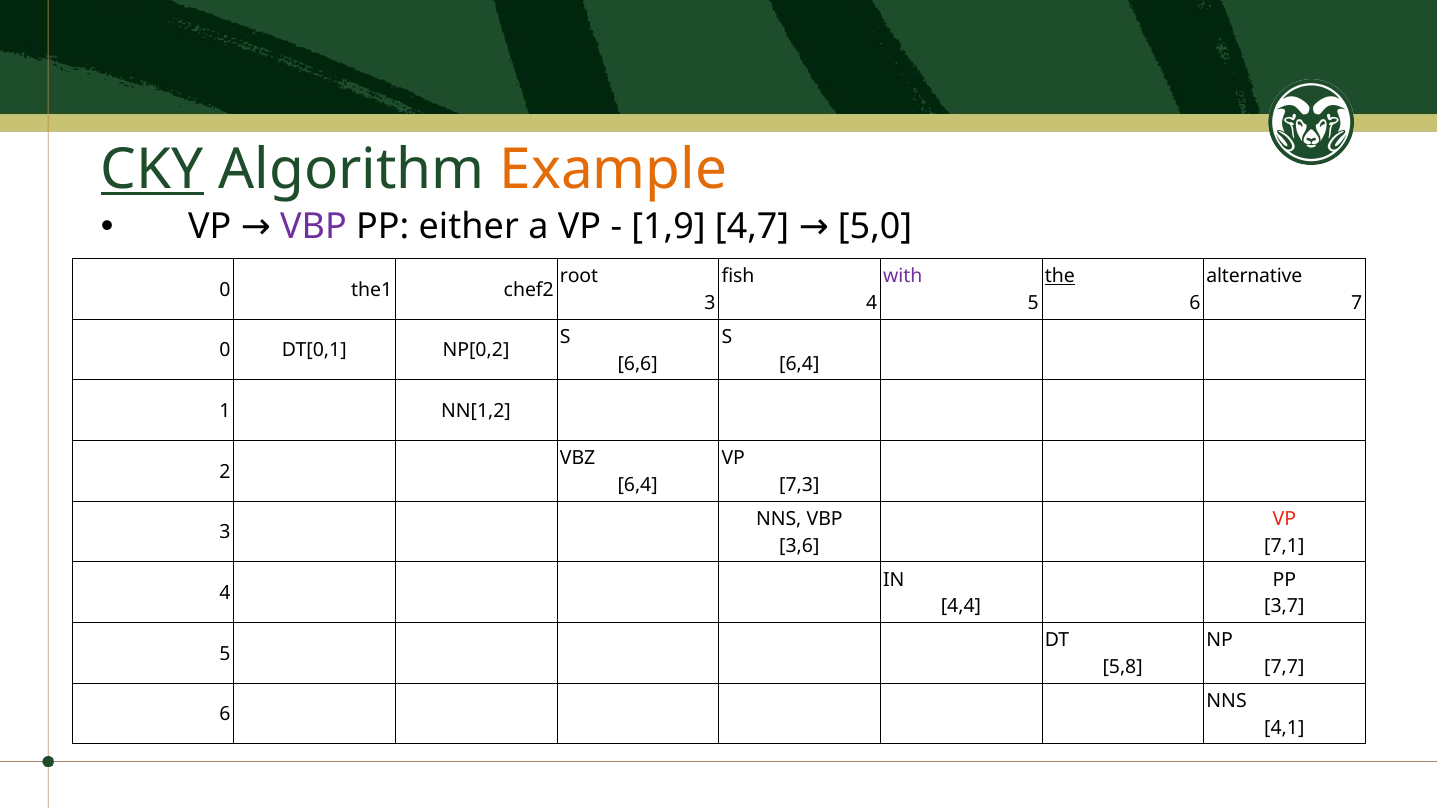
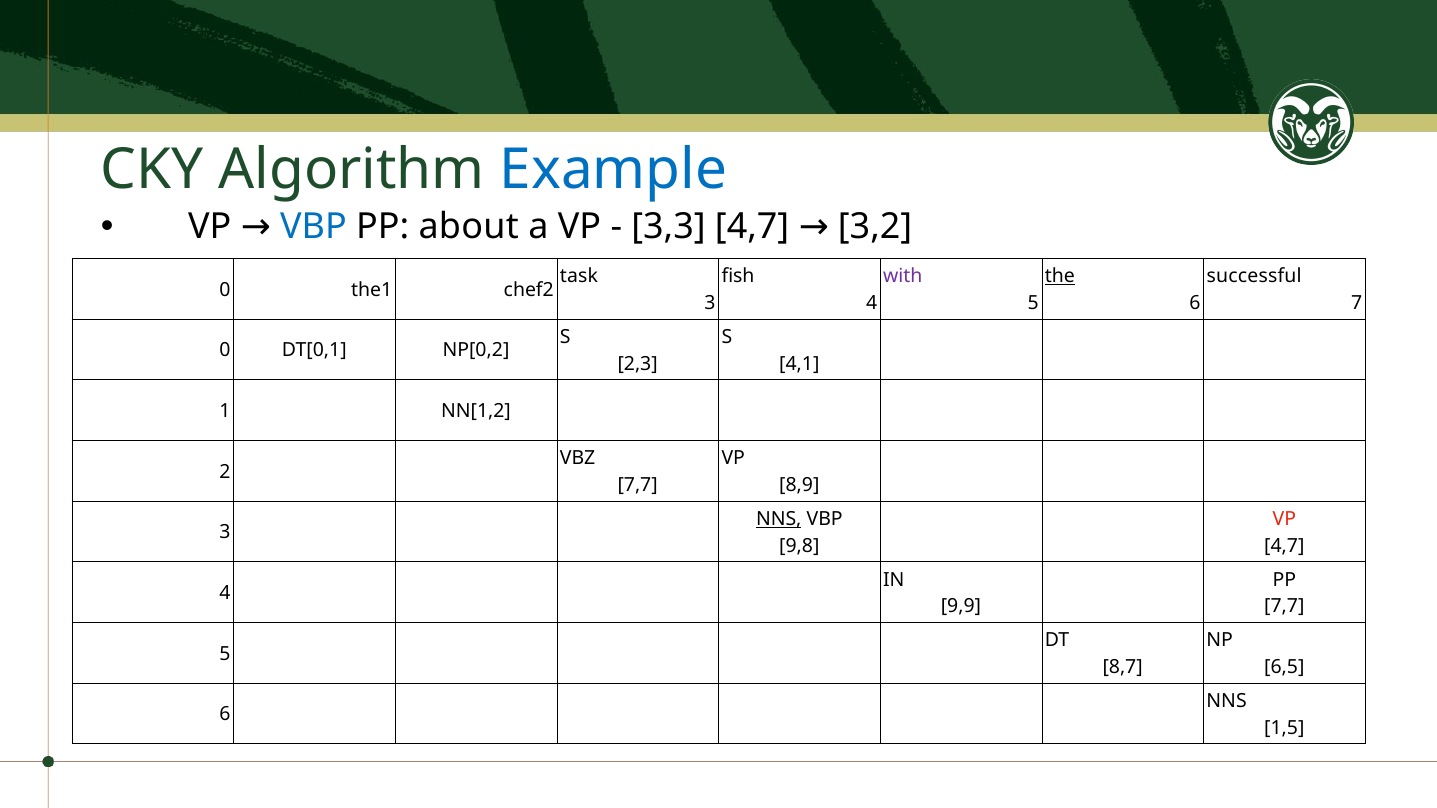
CKY underline: present -> none (152, 169)
Example colour: orange -> blue (613, 169)
VBP colour: purple -> blue (313, 227)
either: either -> about (469, 227)
1,9: 1,9 -> 3,3 (669, 227)
5,0: 5,0 -> 3,2 (875, 227)
root: root -> task (579, 276)
alternative: alternative -> successful (1254, 276)
6,6: 6,6 -> 2,3 (638, 364)
6,4: 6,4 -> 4,1 (799, 364)
6,4: 6,4 -> 7,7 (638, 485)
7,3: 7,3 -> 8,9 (799, 485)
NNS underline: none -> present (779, 519)
3,6: 3,6 -> 9,8 (799, 546)
7,1: 7,1 -> 4,7 (1284, 546)
4,4: 4,4 -> 9,9 (961, 607)
3,7: 3,7 -> 7,7 (1284, 607)
5,8: 5,8 -> 8,7 (1123, 667)
7,7: 7,7 -> 6,5 (1284, 667)
4,1: 4,1 -> 1,5 (1284, 728)
